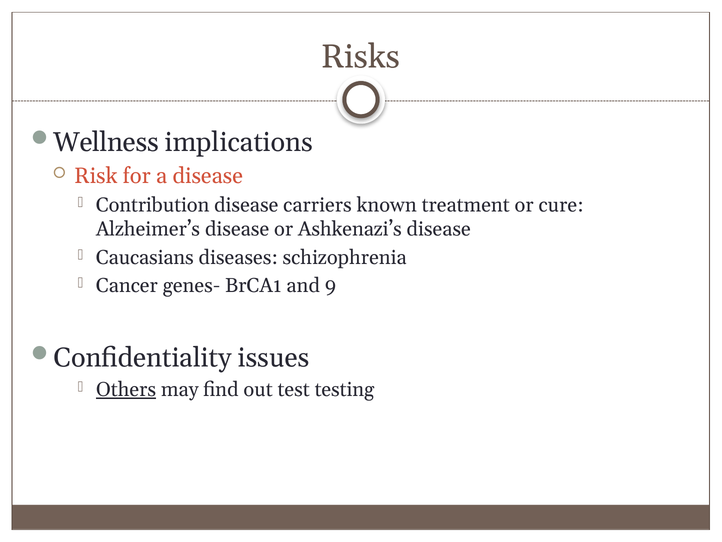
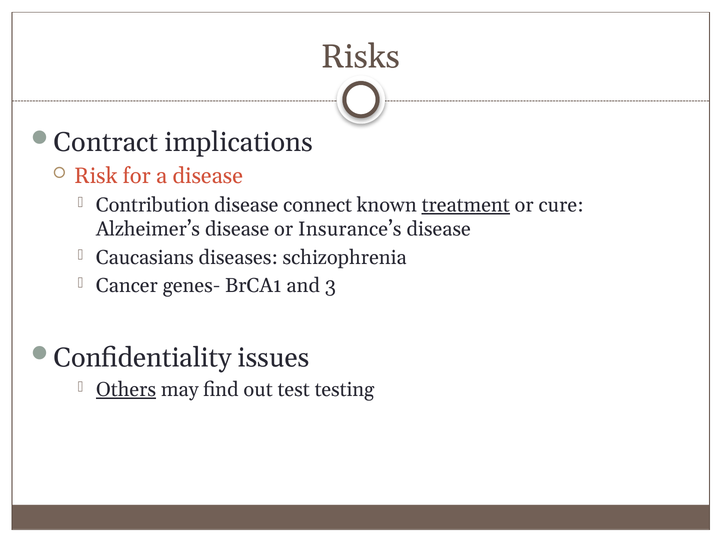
Wellness: Wellness -> Contract (106, 142)
carriers: carriers -> connect (318, 205)
treatment underline: none -> present (466, 205)
Ashkenazi’s: Ashkenazi’s -> Insurance’s (350, 229)
9: 9 -> 3 (330, 285)
